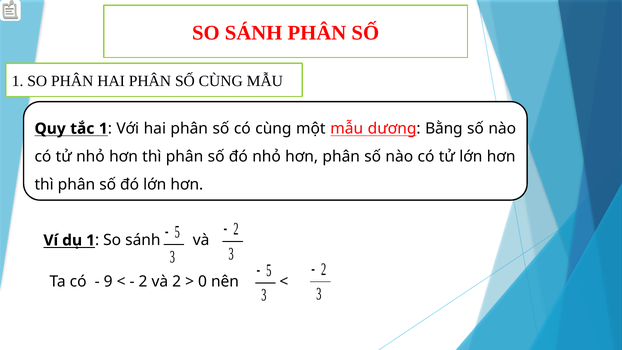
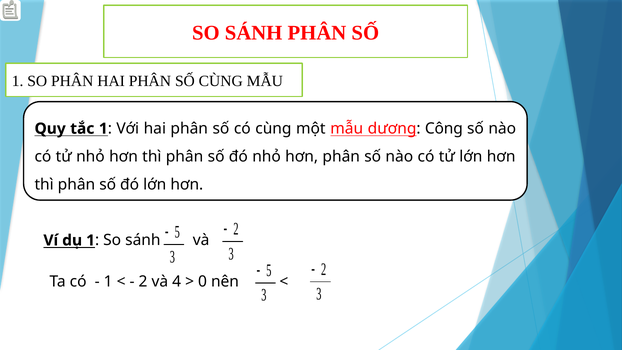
Bằng: Bằng -> Công (444, 129)
9: 9 -> 1 (108, 282)
và 2: 2 -> 4 (177, 282)
